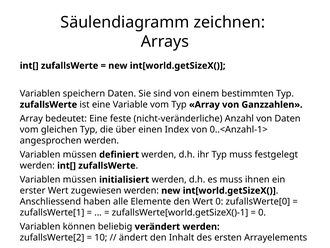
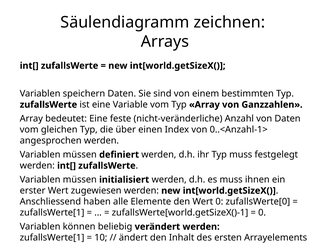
zufallsWerte[2: zufallsWerte[2 -> zufallsWerte[1 (52, 237)
